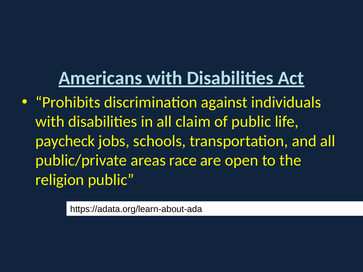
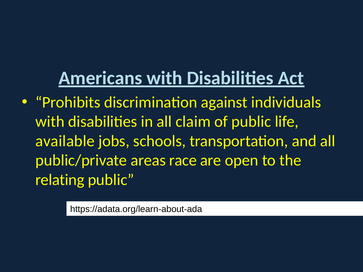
paycheck: paycheck -> available (65, 141)
religion: religion -> relating (60, 180)
